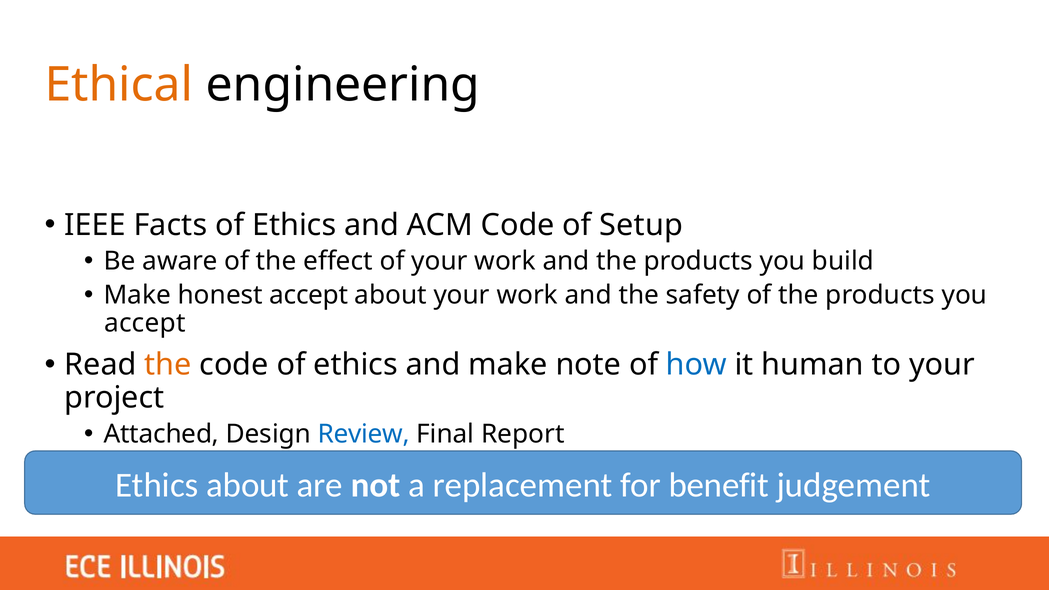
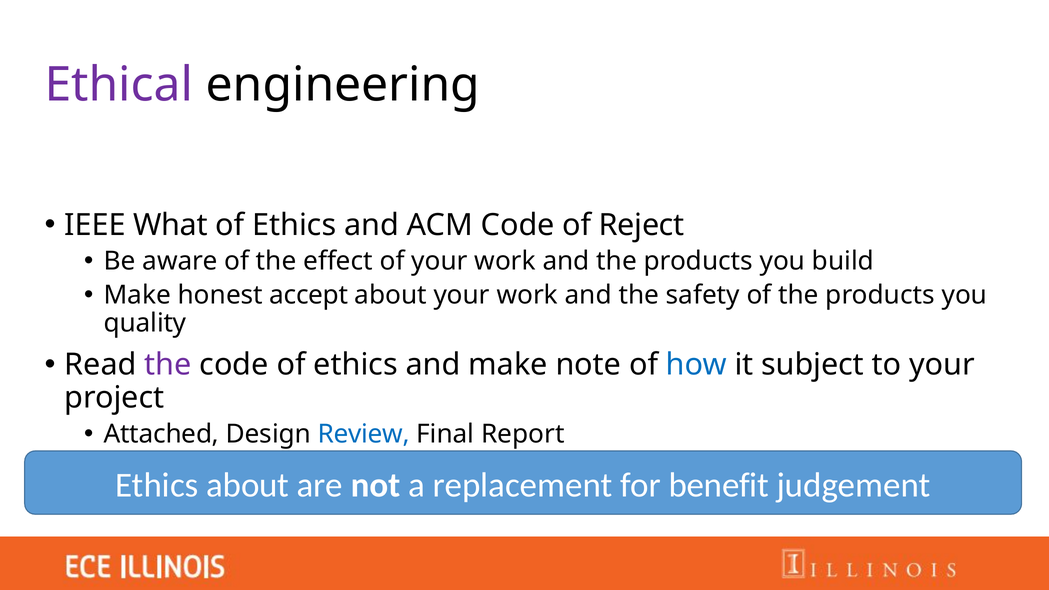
Ethical colour: orange -> purple (119, 85)
Facts: Facts -> What (171, 225)
Setup: Setup -> Reject (642, 225)
accept: accept -> quality (145, 323)
the colour: orange -> purple (168, 365)
human: human -> subject (813, 365)
